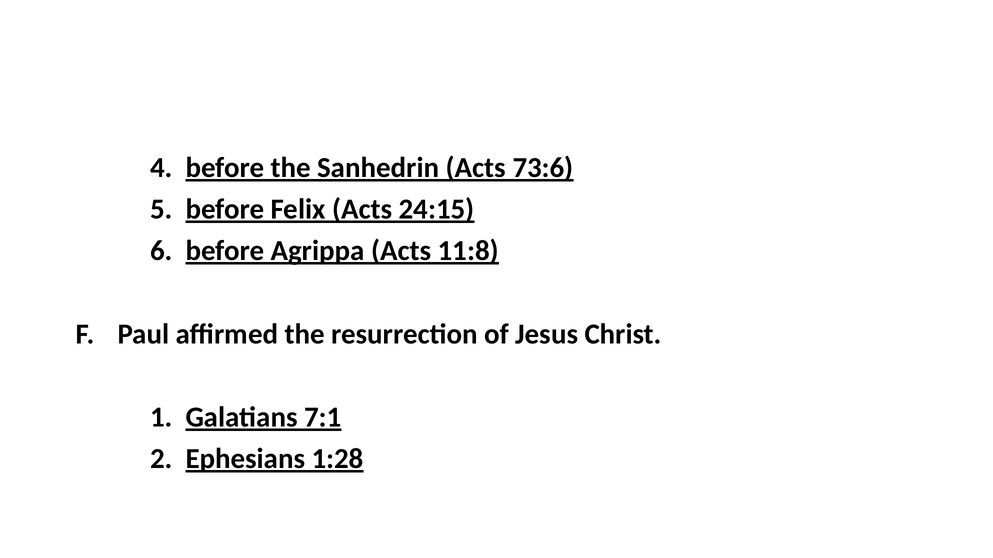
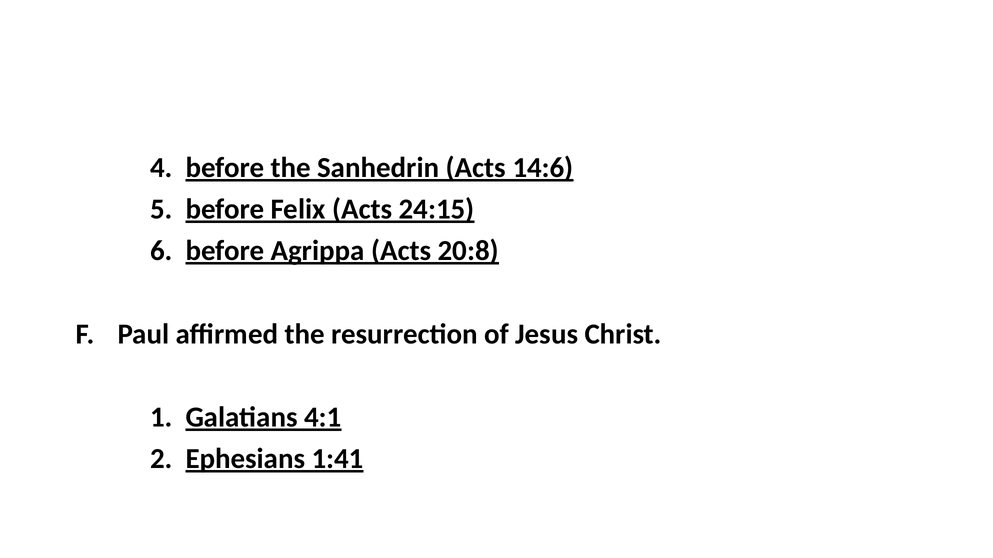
73:6: 73:6 -> 14:6 (543, 168)
11:8: 11:8 -> 20:8 (468, 251)
7:1: 7:1 -> 4:1 (323, 418)
1:28: 1:28 -> 1:41 (338, 459)
